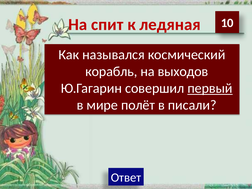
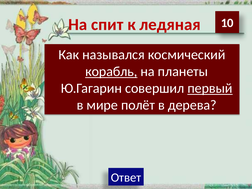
корабль underline: none -> present (111, 72)
выходов: выходов -> планеты (183, 72)
писали: писали -> дерева (192, 105)
